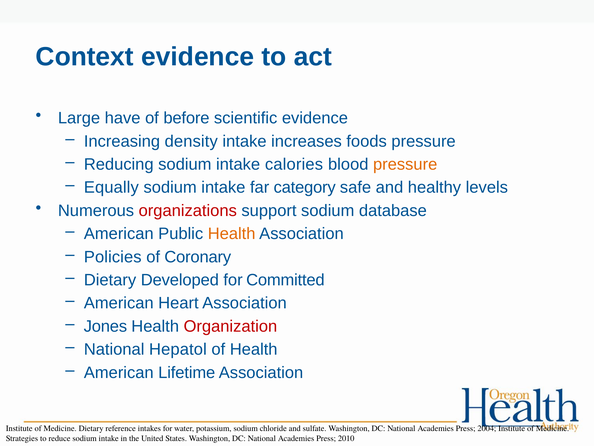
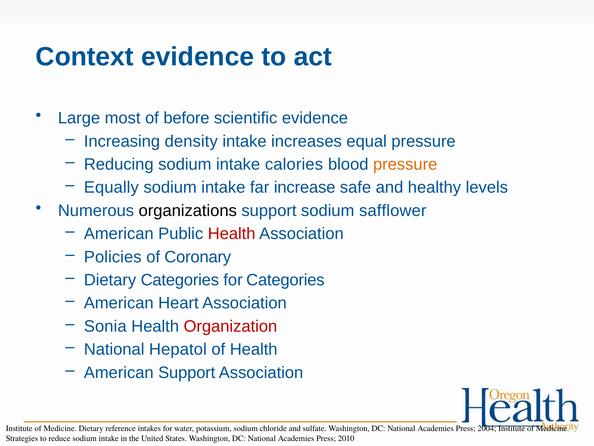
have: have -> most (123, 118)
foods: foods -> equal (367, 141)
category: category -> increase (305, 187)
organizations colour: red -> black (188, 210)
database: database -> safflower (393, 210)
Health colour: orange -> red (232, 234)
Dietary Developed: Developed -> Categories (180, 280)
for Committed: Committed -> Categories (285, 280)
Jones: Jones -> Sonia (105, 326)
American Lifetime: Lifetime -> Support (187, 372)
